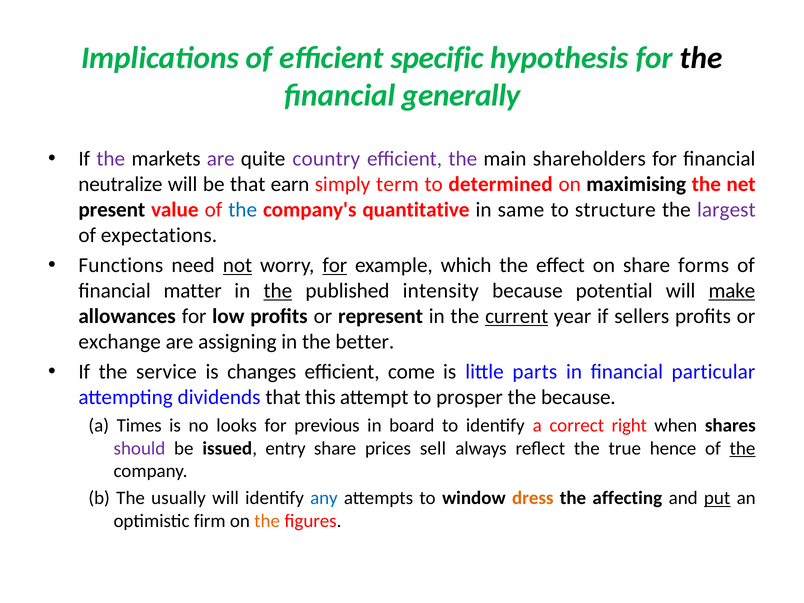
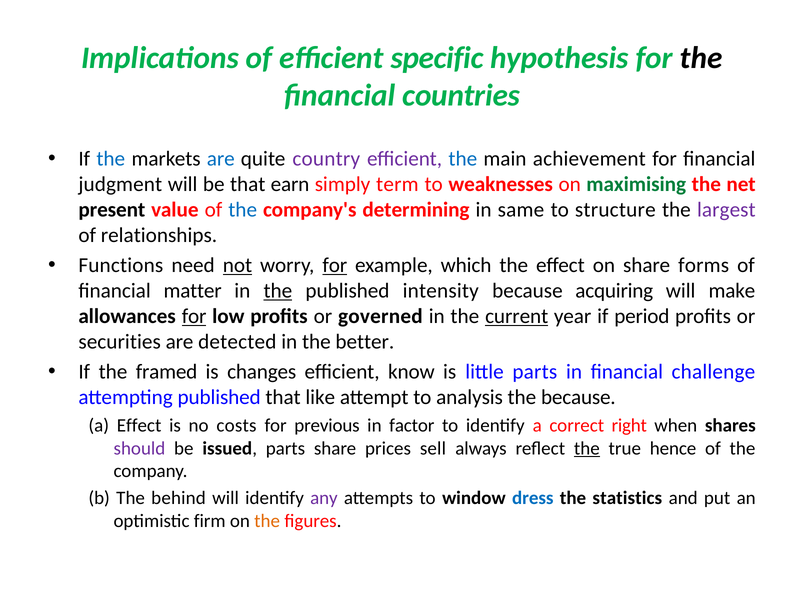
generally: generally -> countries (461, 95)
the colour: purple -> blue (111, 159)
are colour: purple -> blue (221, 159)
the colour: purple -> blue (463, 159)
shareholders: shareholders -> achievement (589, 159)
neutralize: neutralize -> judgment (120, 184)
determined: determined -> weaknesses (501, 184)
maximising colour: black -> green (636, 184)
quantitative: quantitative -> determining (416, 210)
expectations: expectations -> relationships (159, 235)
potential: potential -> acquiring (614, 291)
make underline: present -> none (732, 291)
for underline: none -> present (194, 316)
represent: represent -> governed (380, 316)
sellers: sellers -> period (642, 316)
exchange: exchange -> securities (120, 342)
assigning: assigning -> detected (237, 342)
service: service -> framed (167, 372)
come: come -> know (411, 372)
particular: particular -> challenge (713, 372)
attempting dividends: dividends -> published (219, 397)
this: this -> like (320, 397)
prosper: prosper -> analysis (470, 397)
a Times: Times -> Effect (139, 426)
looks: looks -> costs (236, 426)
board: board -> factor (412, 426)
issued entry: entry -> parts (285, 448)
the underline: none -> present (587, 448)
the underline: present -> none (742, 448)
usually: usually -> behind (179, 498)
any colour: blue -> purple (324, 498)
dress colour: orange -> blue (533, 498)
affecting: affecting -> statistics (627, 498)
put underline: present -> none (717, 498)
